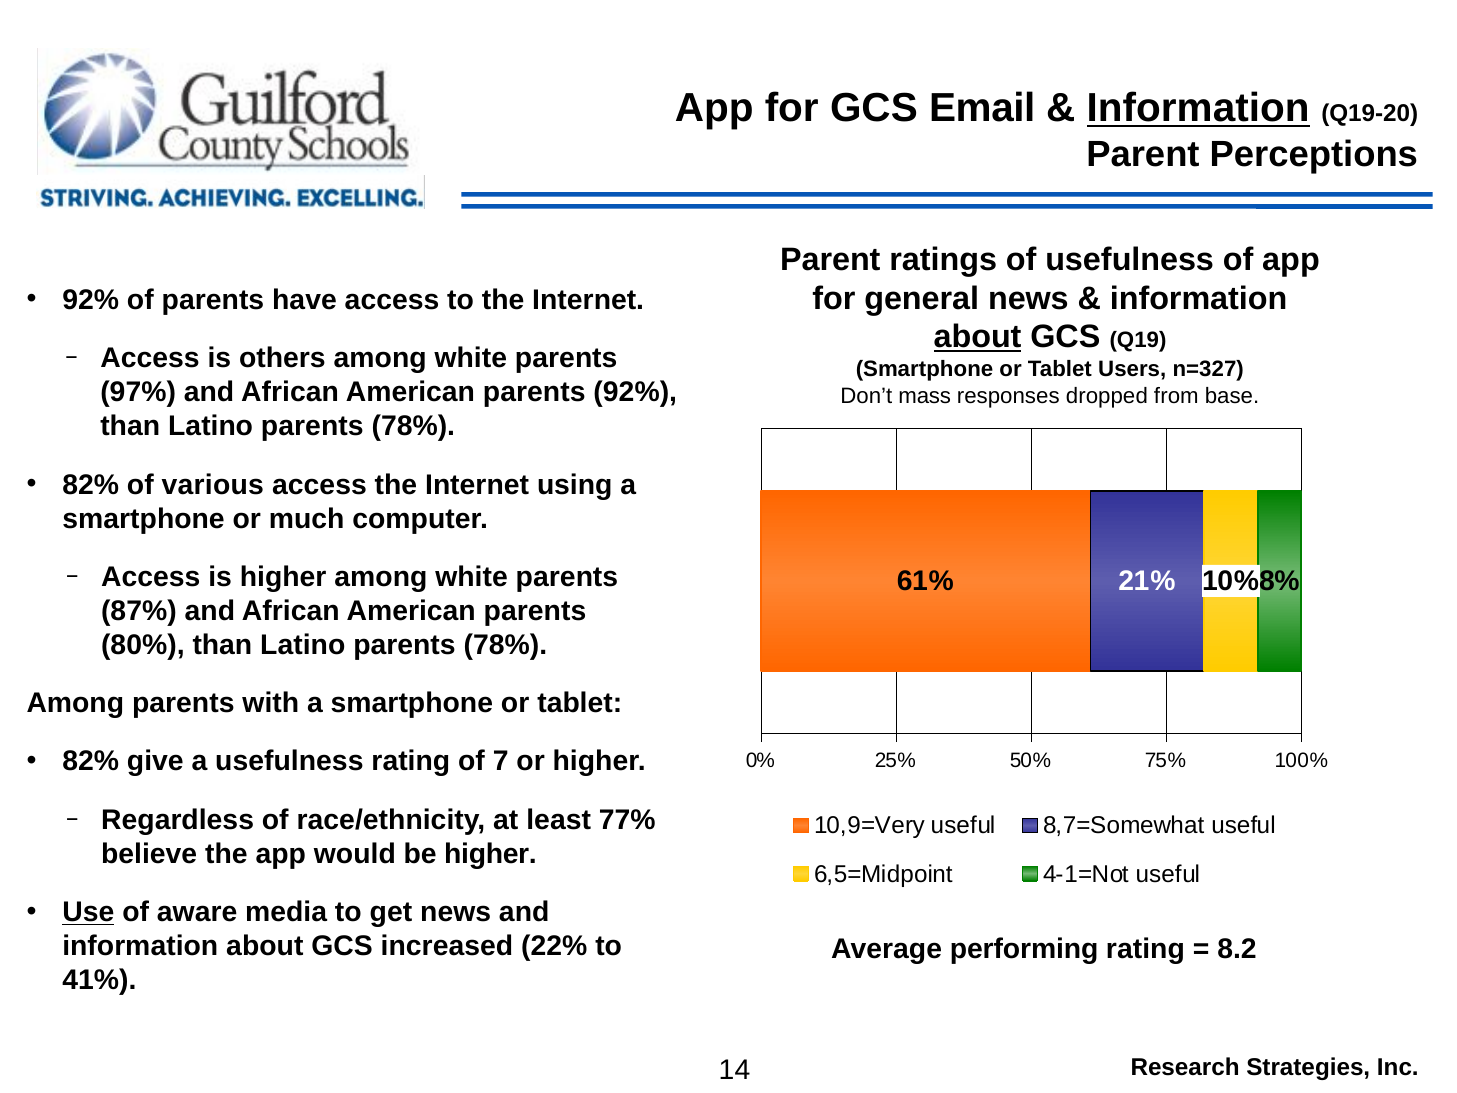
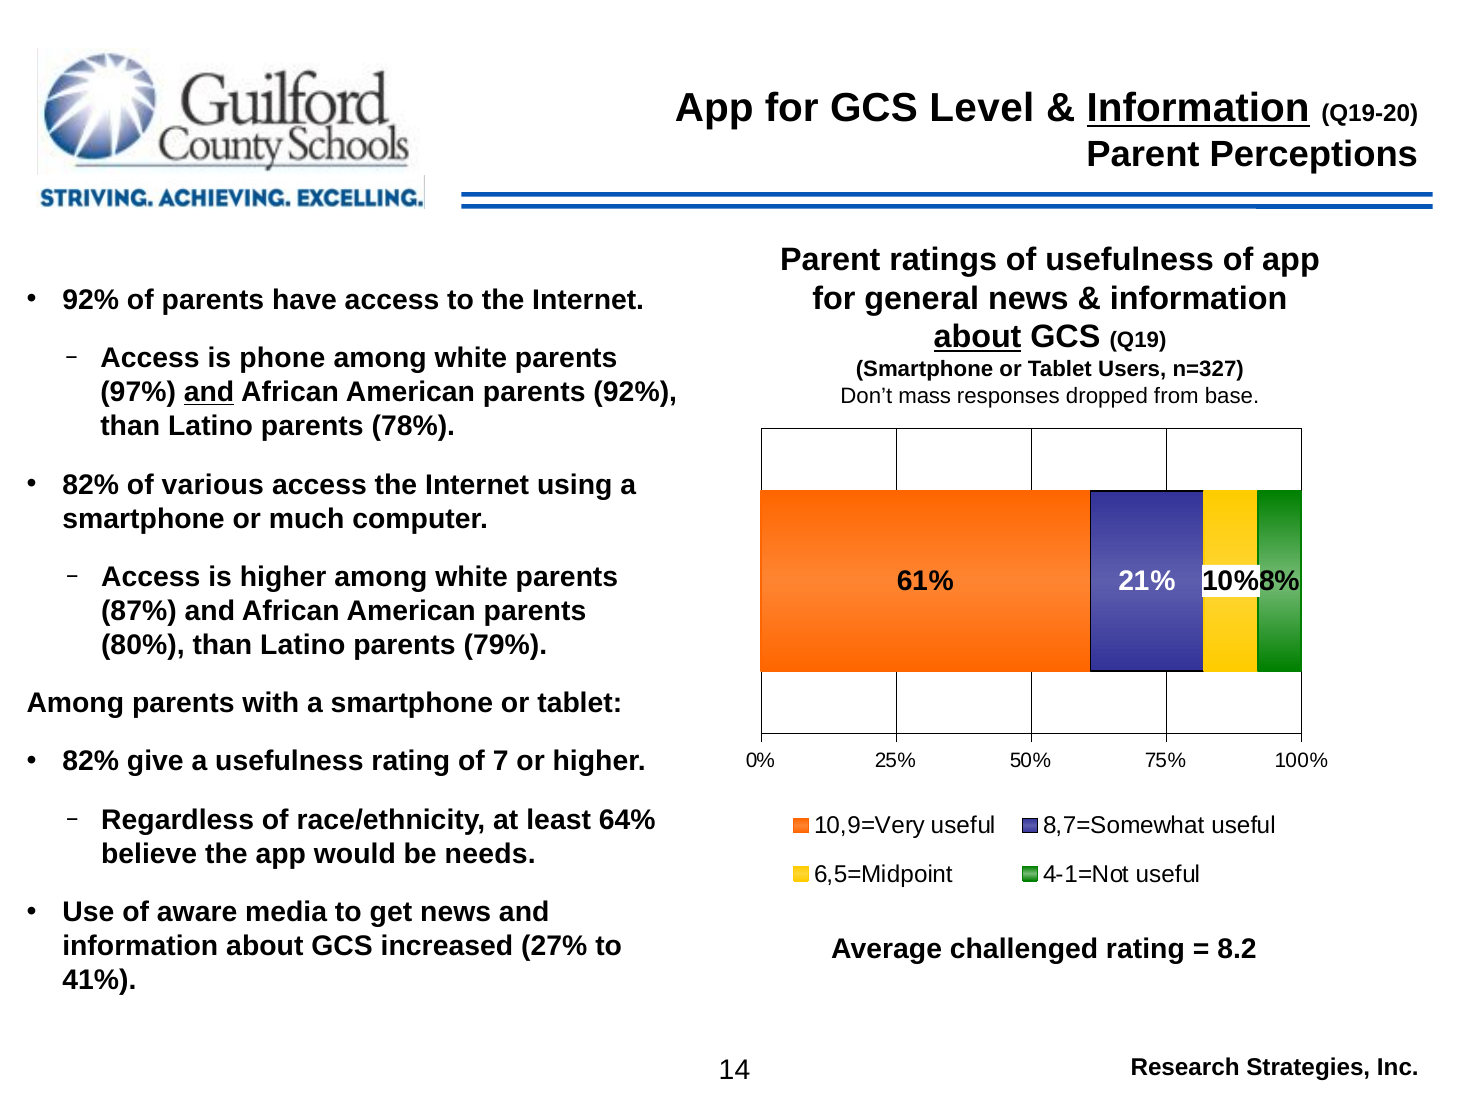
Email: Email -> Level (982, 109)
others: others -> phone (282, 358)
and underline: none -> present (209, 392)
78%: 78% -> 79% (505, 645)
77%: 77% -> 64% (627, 820)
be higher: higher -> needs (490, 854)
Use underline: present -> none (88, 912)
22%: 22% -> 27% (554, 946)
performing: performing -> challenged (1024, 949)
